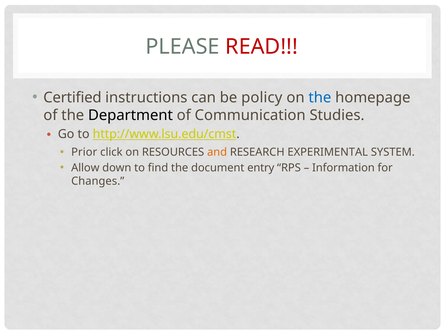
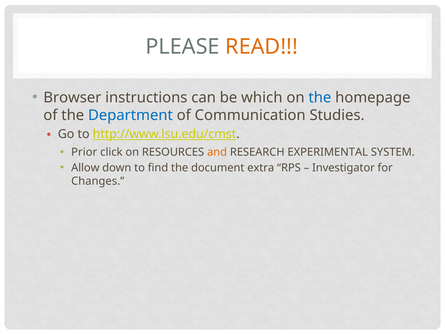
READ colour: red -> orange (262, 47)
Certified: Certified -> Browser (72, 97)
policy: policy -> which (262, 97)
Department colour: black -> blue (130, 115)
entry: entry -> extra (261, 168)
Information: Information -> Investigator (343, 168)
